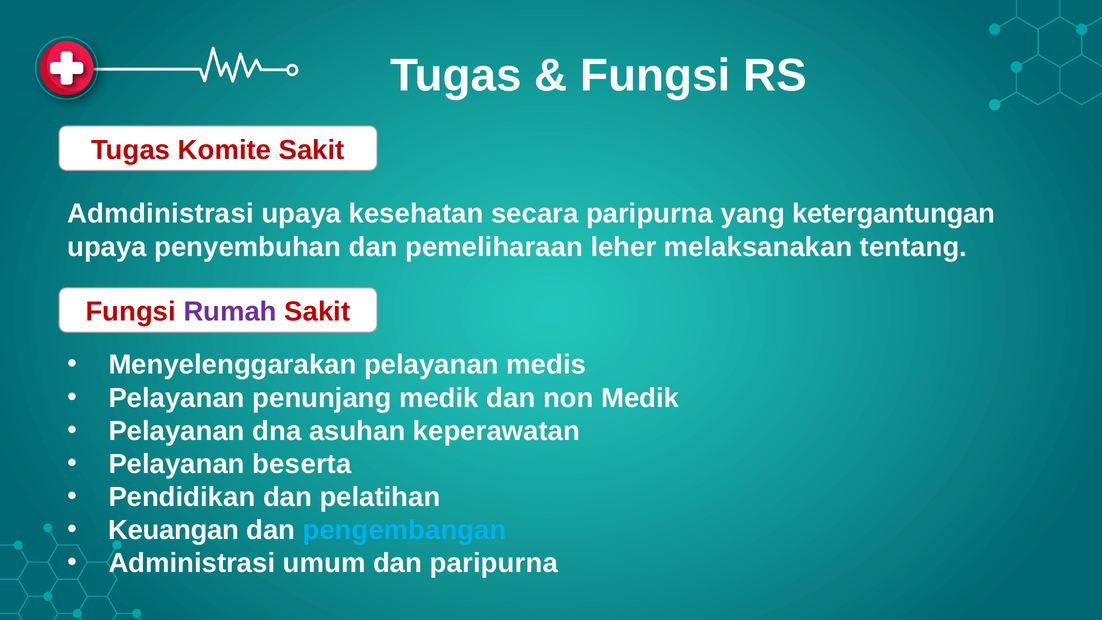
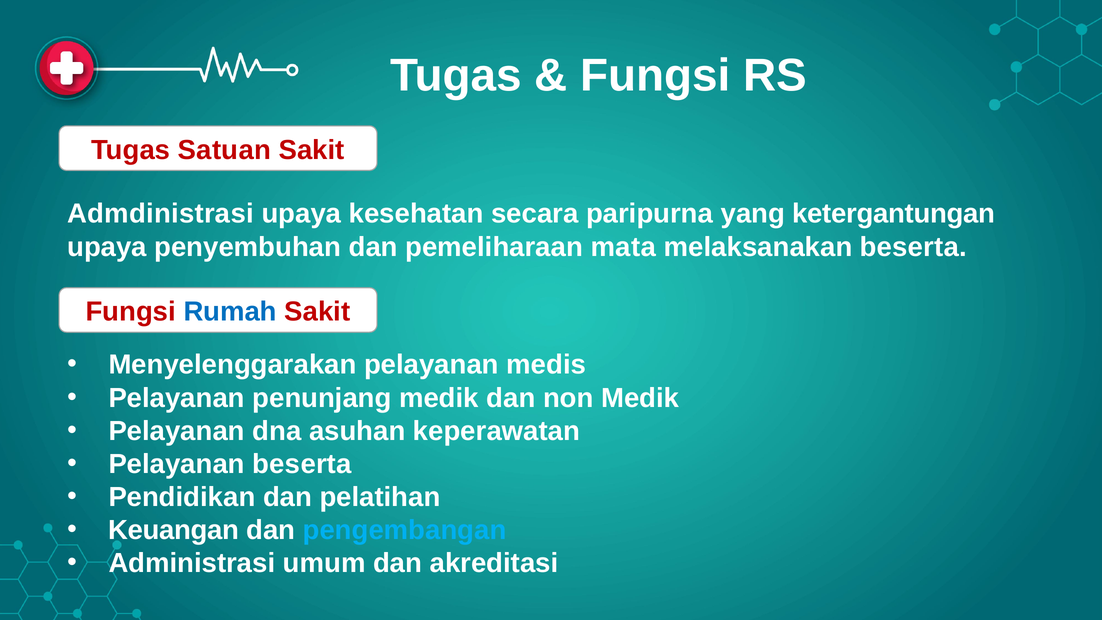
Komite: Komite -> Satuan (224, 150)
leher: leher -> mata (623, 247)
melaksanakan tentang: tentang -> beserta (913, 247)
Rumah colour: purple -> blue (230, 312)
dan paripurna: paripurna -> akreditasi (494, 563)
